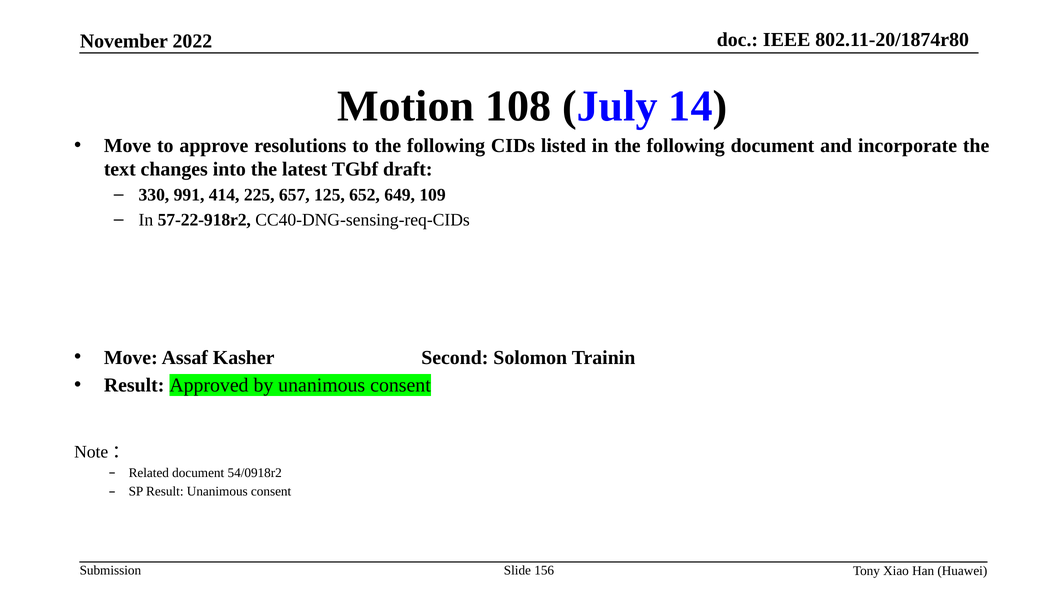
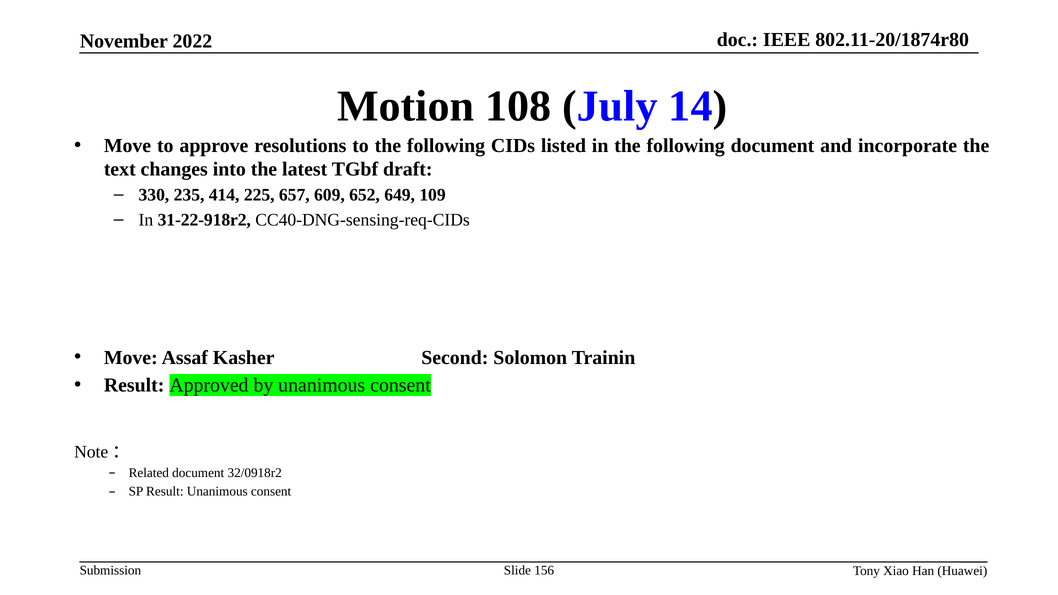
991: 991 -> 235 (189, 195)
125: 125 -> 609 (329, 195)
57-22-918r2: 57-22-918r2 -> 31-22-918r2 (204, 220)
54/0918r2: 54/0918r2 -> 32/0918r2 (255, 473)
